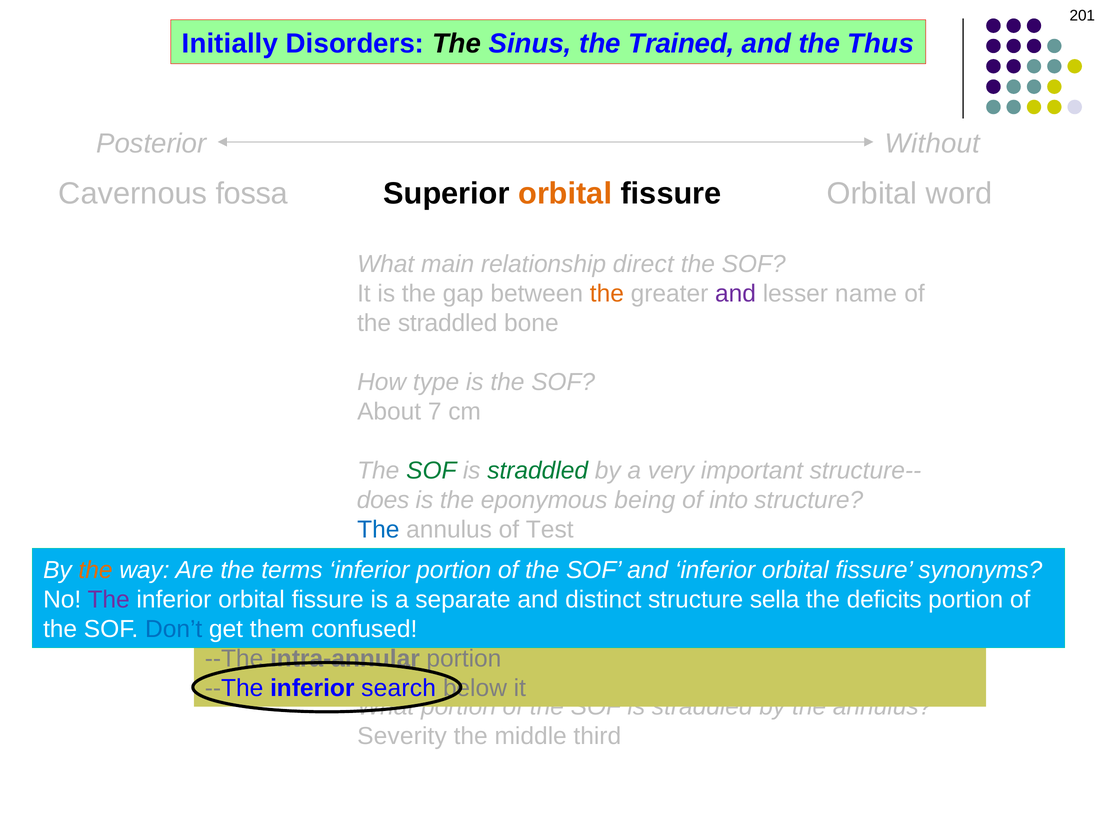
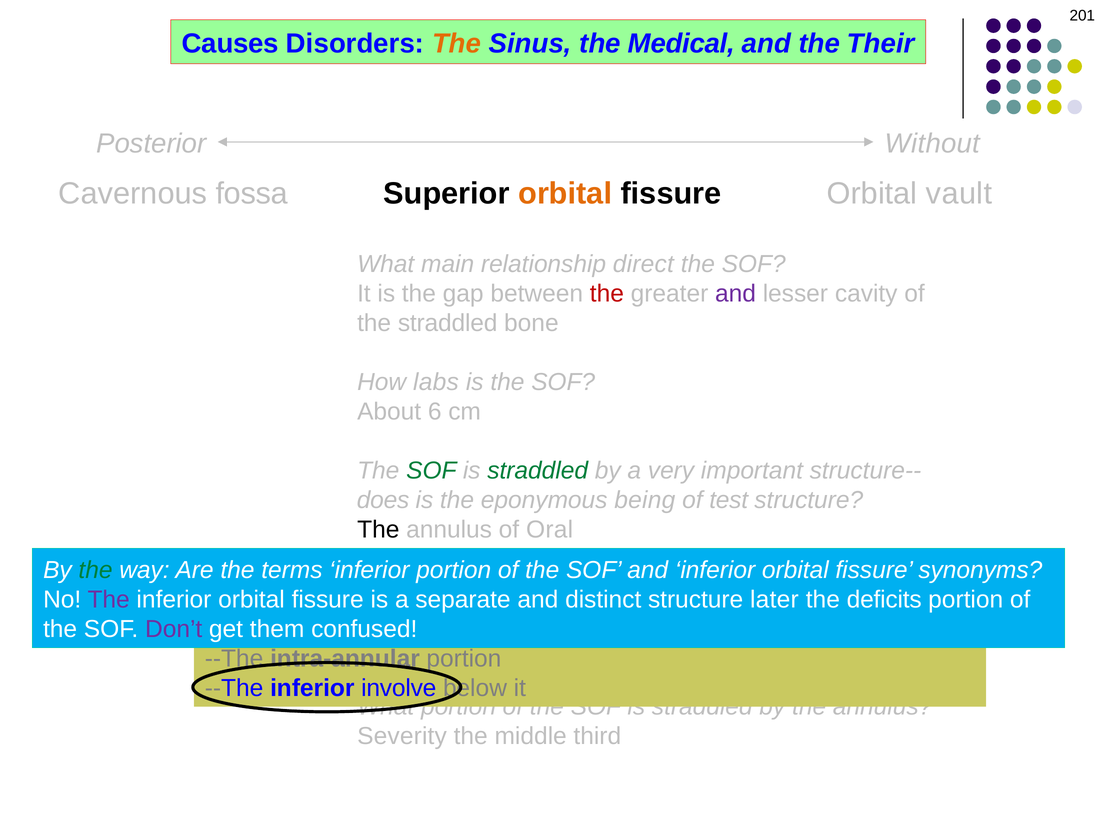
Initially: Initially -> Causes (230, 44)
The colour: black -> orange (457, 44)
Trained: Trained -> Medical (681, 44)
Thus: Thus -> Their (881, 44)
word: word -> vault (959, 193)
the colour: orange -> red (607, 294)
name: name -> cavity (866, 294)
type: type -> labs (436, 382)
7: 7 -> 6 (435, 411)
of into: into -> test (729, 500)
The colour: blue -> black (378, 529)
Test: Test -> Oral (550, 529)
the colour: orange -> green (96, 570)
sella: sella -> later (774, 599)
Don’t colour: blue -> purple (174, 629)
search: search -> involve (399, 688)
